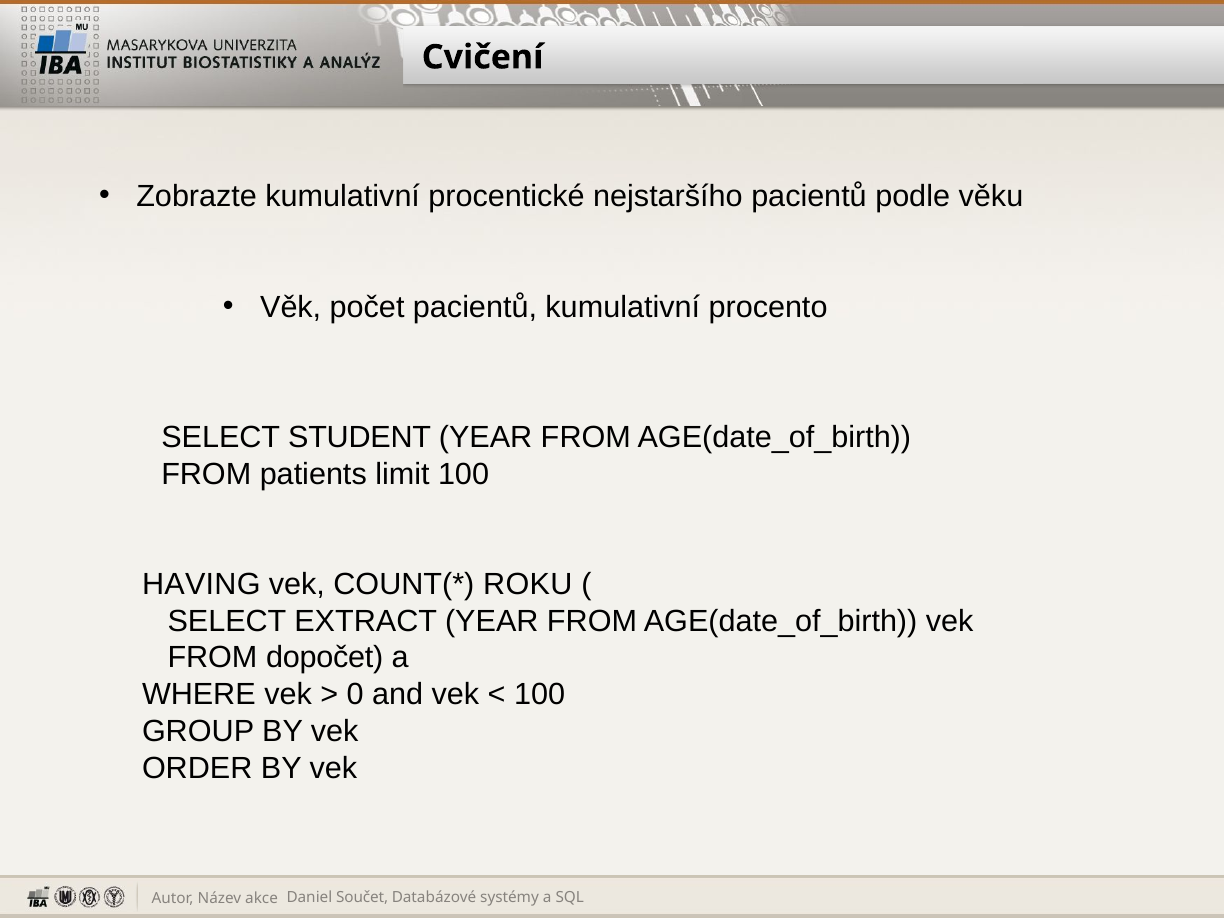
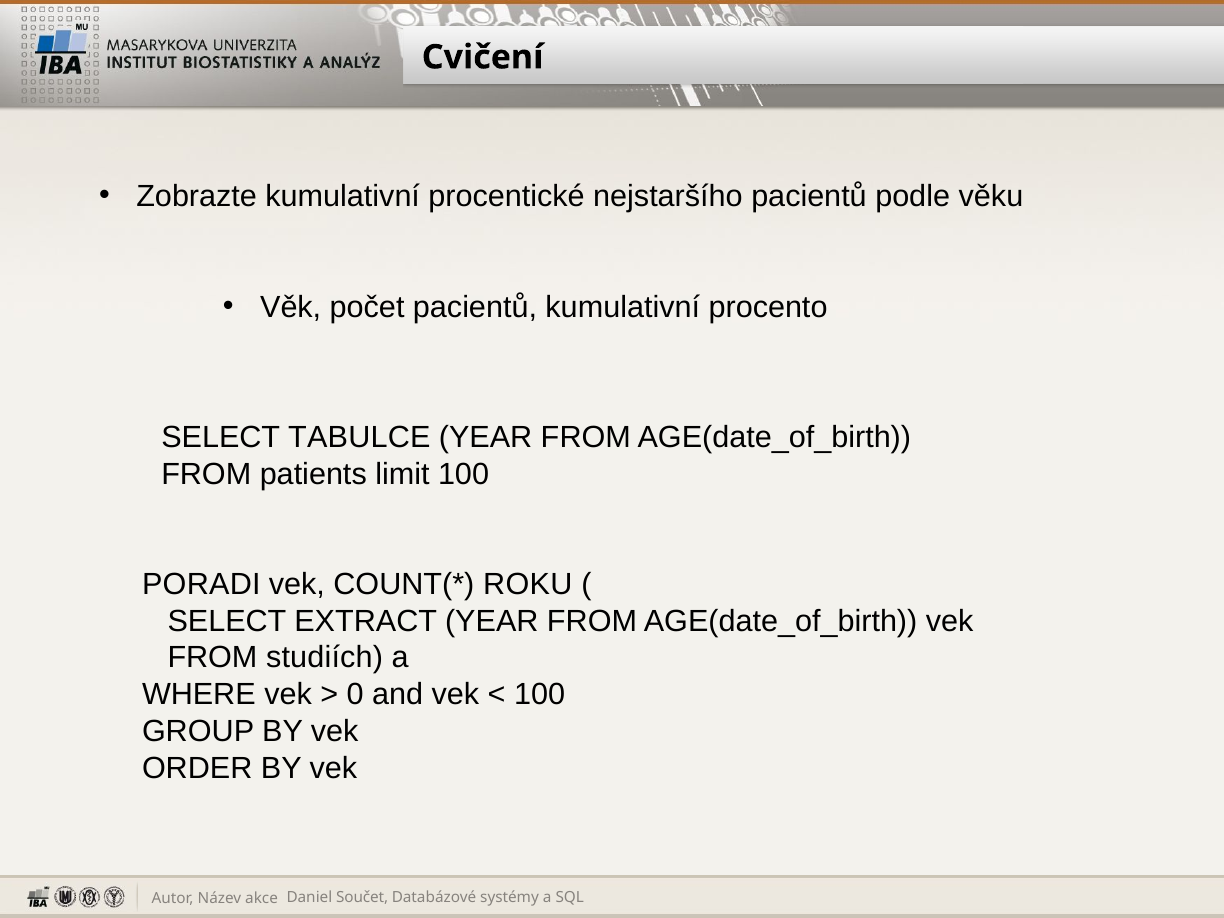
STUDENT: STUDENT -> TABULCE (359, 437)
HAVING: HAVING -> PORADI (201, 584)
dopočet: dopočet -> studiích (325, 658)
